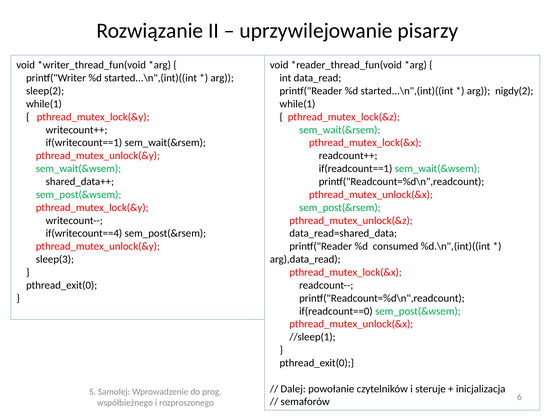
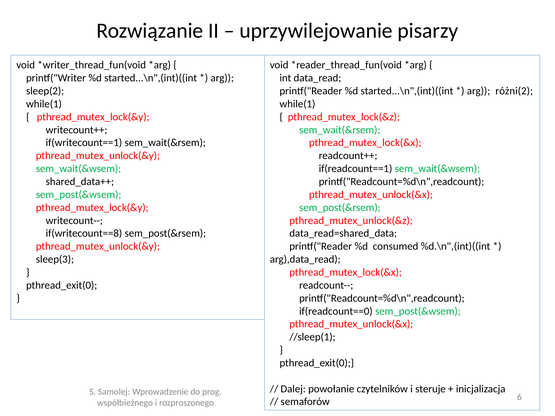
nigdy(2: nigdy(2 -> różni(2 (514, 91)
if(writecount==4: if(writecount==4 -> if(writecount==8 (84, 234)
